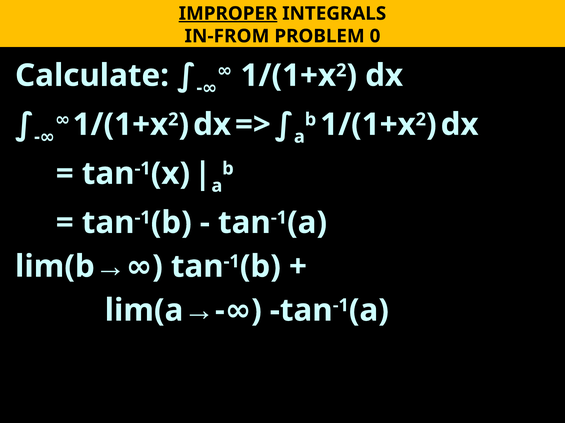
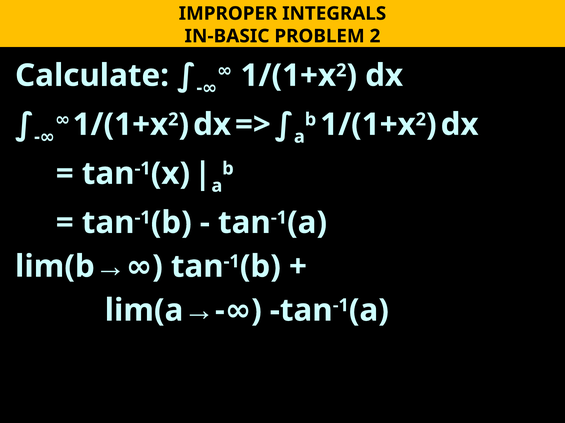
IMPROPER underline: present -> none (228, 14)
IN-FROM: IN-FROM -> IN-BASIC (227, 36)
PROBLEM 0: 0 -> 2 (375, 36)
